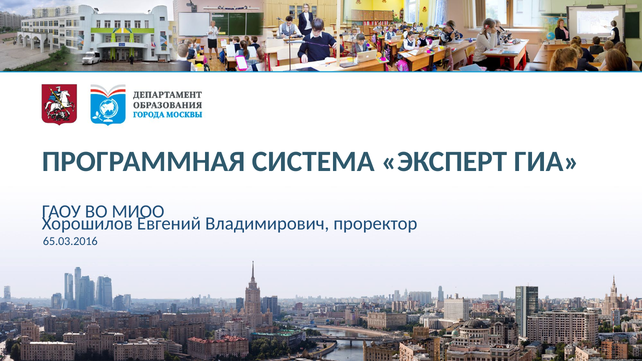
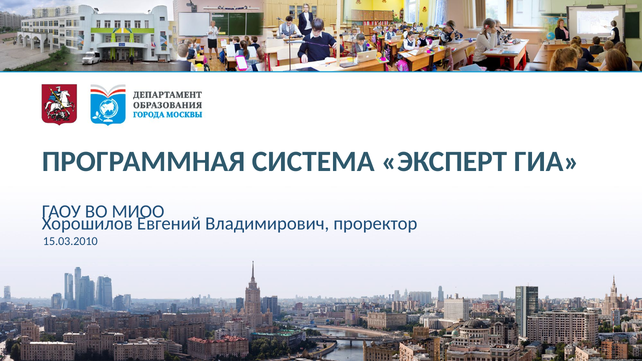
65.03.2016: 65.03.2016 -> 15.03.2010 (70, 242)
